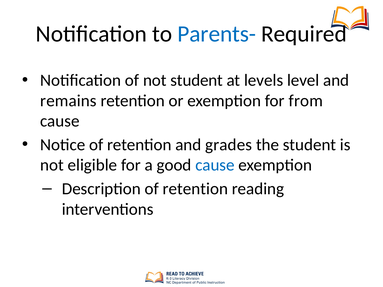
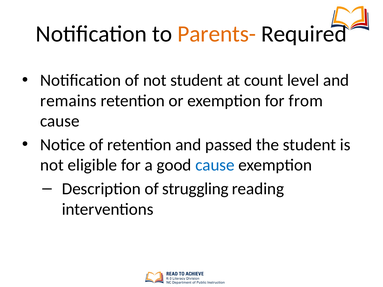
Parents- colour: blue -> orange (217, 34)
levels: levels -> count (264, 80)
grades: grades -> passed (229, 145)
Description of retention: retention -> struggling (195, 189)
